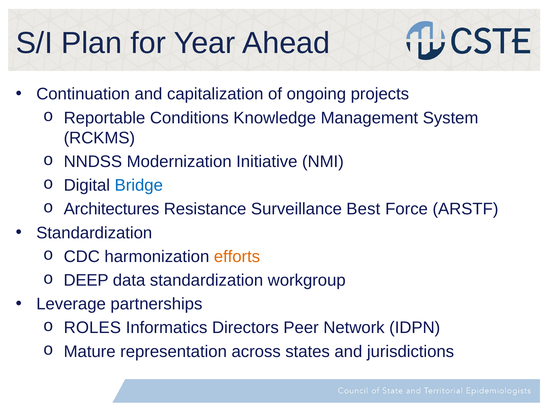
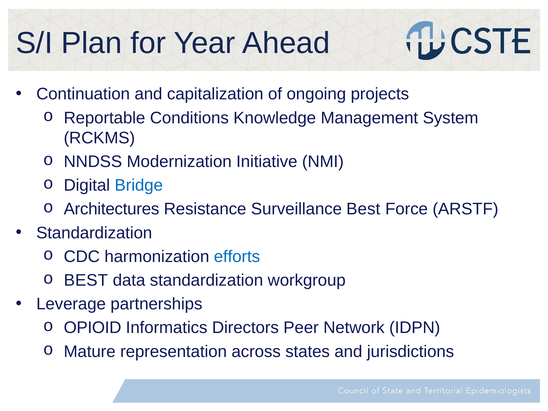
efforts colour: orange -> blue (237, 257)
DEEP: DEEP -> BEST (86, 280)
ROLES: ROLES -> OPIOID (93, 328)
